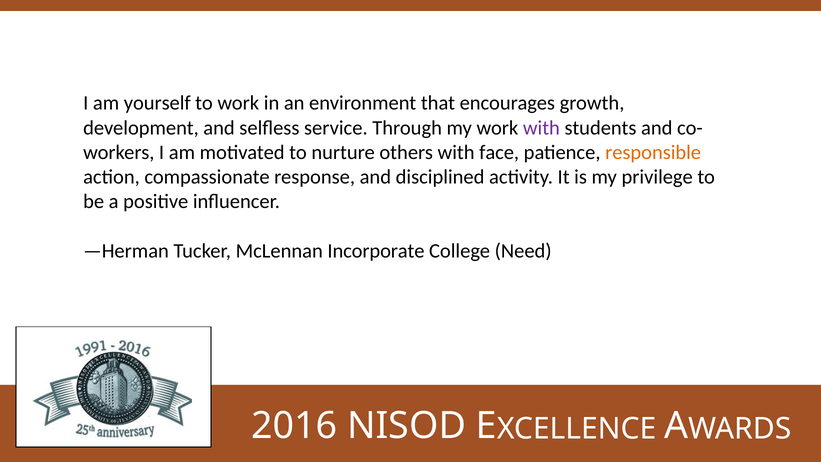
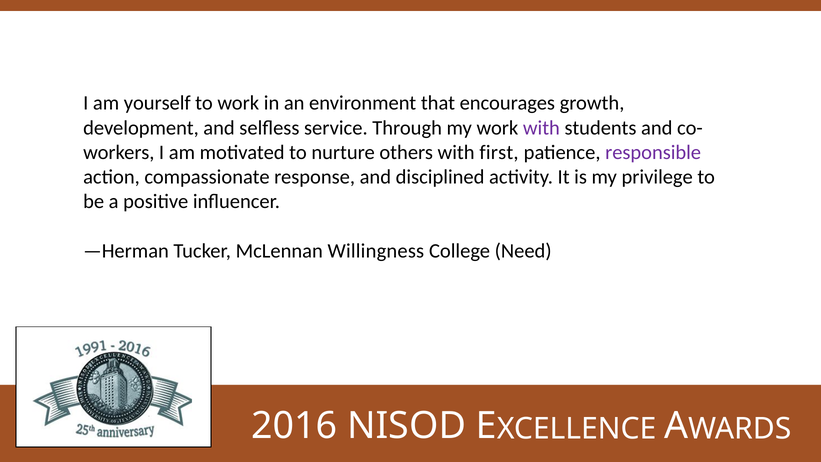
face: face -> first (499, 152)
responsible colour: orange -> purple (653, 152)
Incorporate: Incorporate -> Willingness (376, 251)
